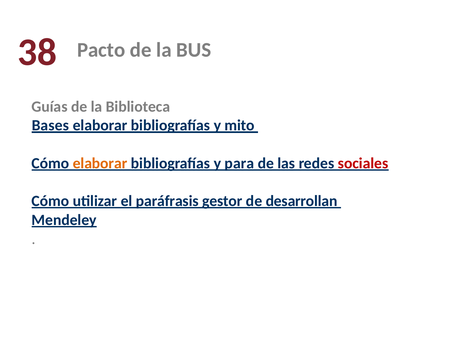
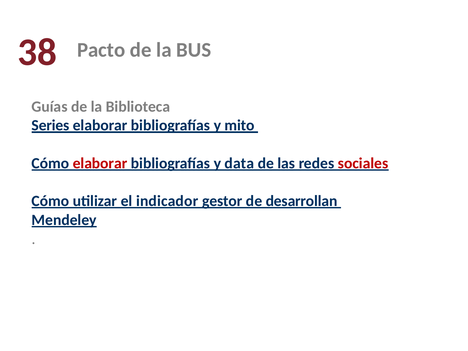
Bases: Bases -> Series (51, 125)
elaborar colour: orange -> red (100, 163)
para: para -> data (239, 163)
paráfrasis: paráfrasis -> indicador (167, 201)
